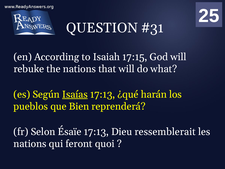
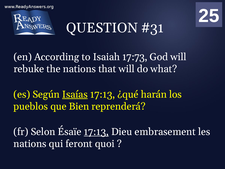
17:15: 17:15 -> 17:73 (135, 57)
17:13 underline: none -> present (96, 132)
ressemblerait: ressemblerait -> embrasement (165, 132)
